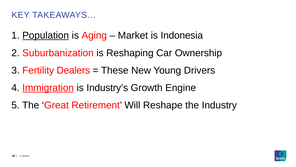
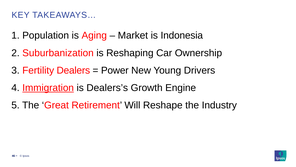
Population underline: present -> none (46, 35)
These: These -> Power (115, 70)
Industry’s: Industry’s -> Dealers’s (107, 88)
